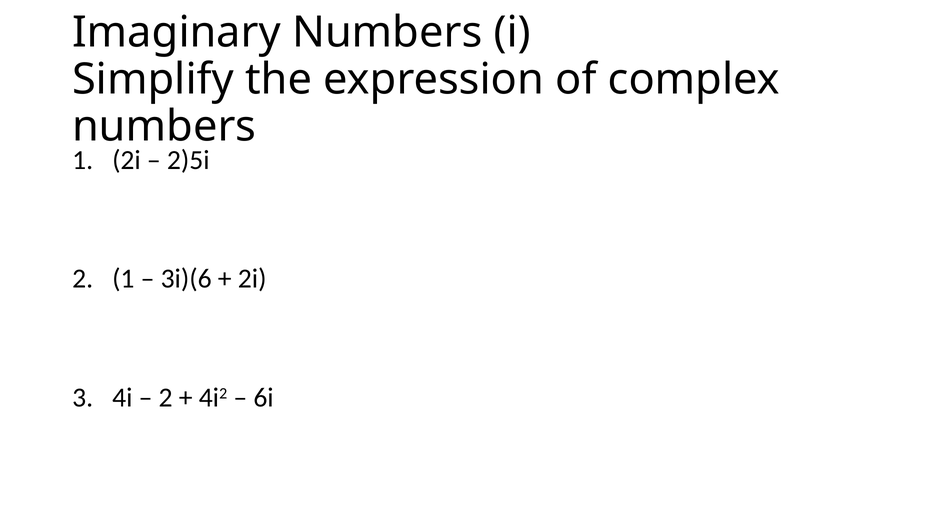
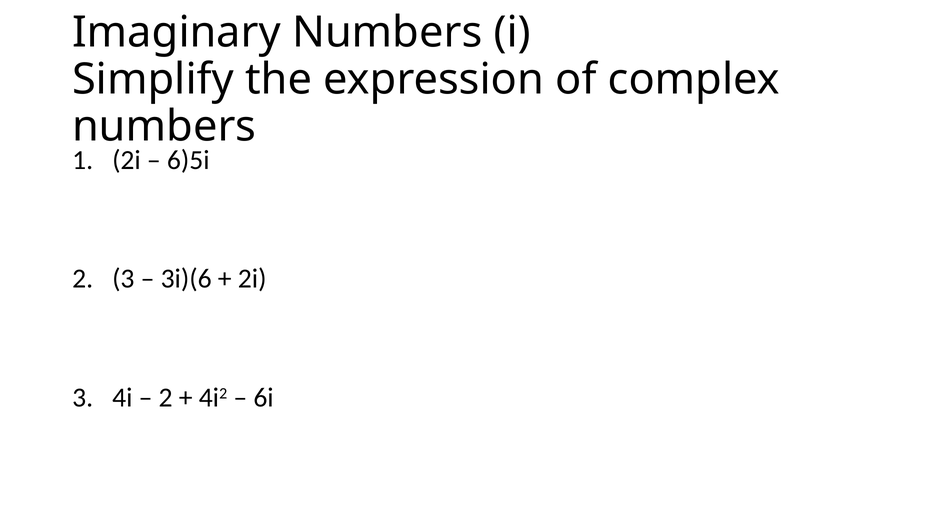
2)5i: 2)5i -> 6)5i (188, 160)
2 1: 1 -> 3 (123, 279)
